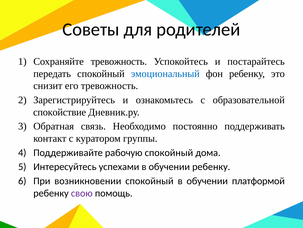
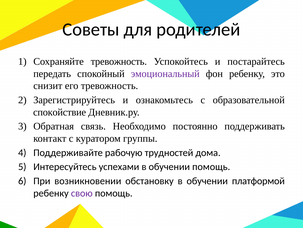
эмоциональный colour: blue -> purple (165, 73)
рабочую спокойный: спокойный -> трудностей (169, 152)
обучении ребенку: ребенку -> помощь (211, 166)
возникновении спокойный: спокойный -> обстановку (150, 180)
